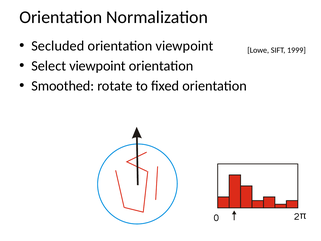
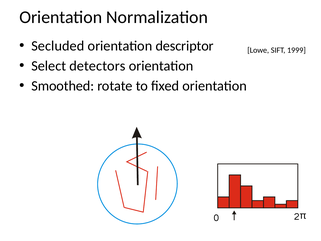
orientation viewpoint: viewpoint -> descriptor (185, 46)
Select viewpoint: viewpoint -> detectors (97, 66)
